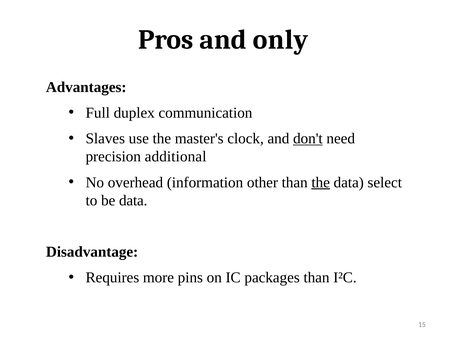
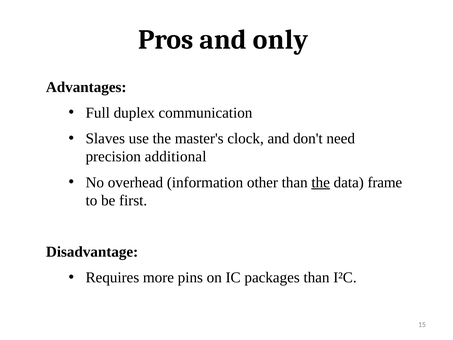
don't underline: present -> none (308, 138)
select: select -> frame (385, 182)
be data: data -> first (133, 200)
